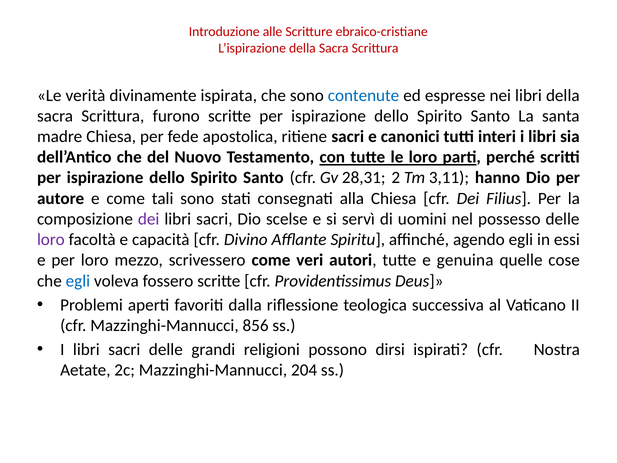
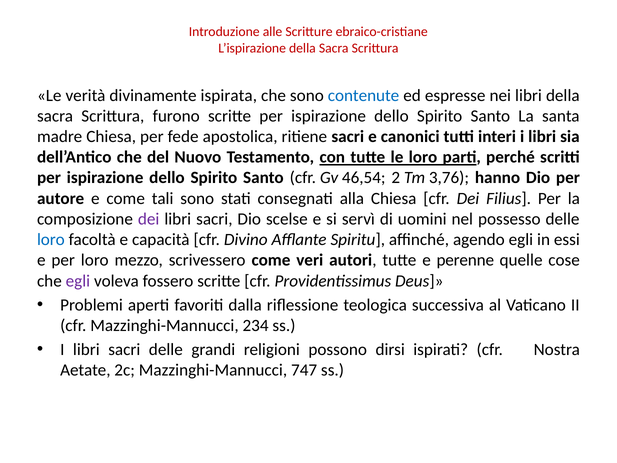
28,31: 28,31 -> 46,54 (364, 178)
3,11: 3,11 -> 3,76 (449, 178)
loro colour: purple -> blue (51, 240)
genuina: genuina -> perenne (465, 260)
egli colour: blue -> purple (78, 281)
856: 856 -> 234 (256, 325)
204: 204 -> 747 (304, 370)
